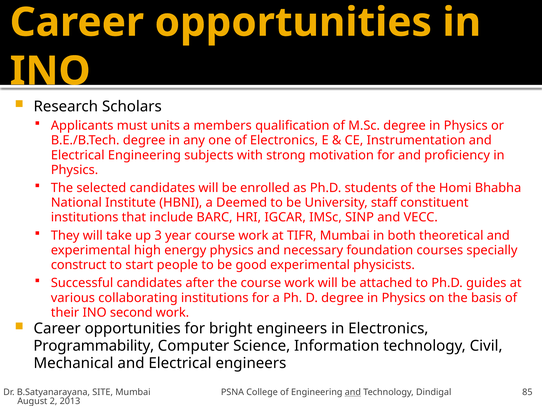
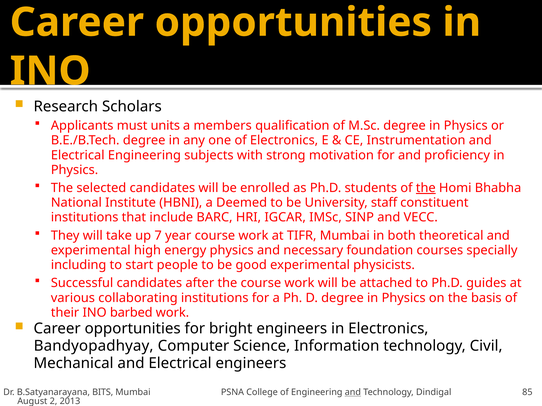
the underline: none -> present (426, 188)
3: 3 -> 7 (158, 236)
construct: construct -> including (79, 265)
second: second -> barbed (131, 313)
Programmability: Programmability -> Bandyopadhyay (94, 346)
SITE: SITE -> BITS (103, 393)
